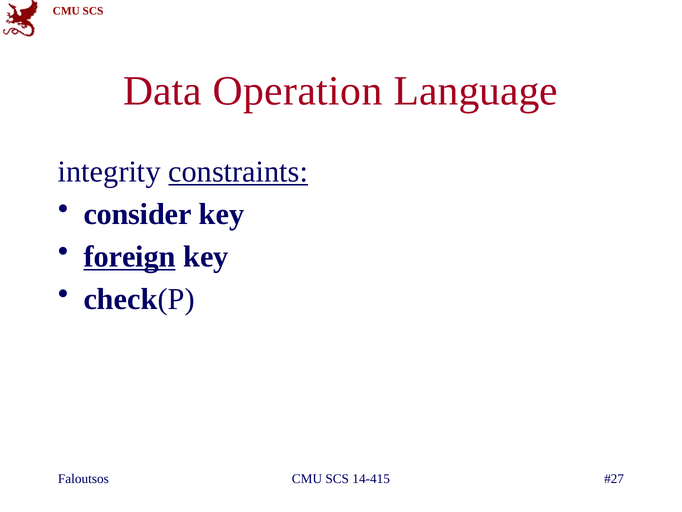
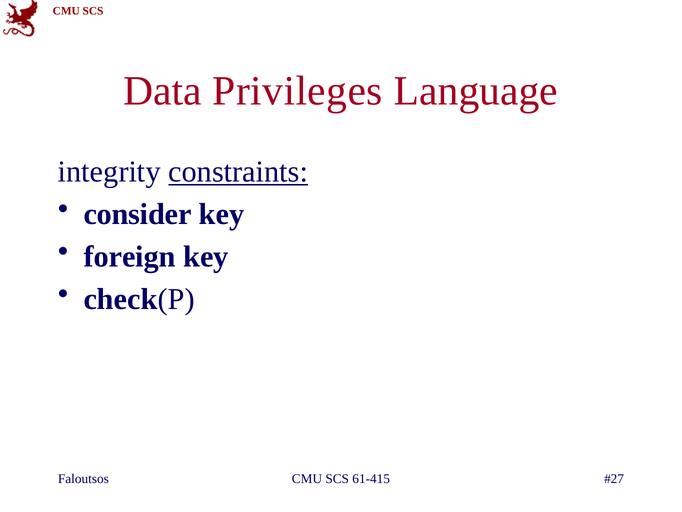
Operation: Operation -> Privileges (298, 91)
foreign underline: present -> none (130, 256)
14-415: 14-415 -> 61-415 (371, 478)
